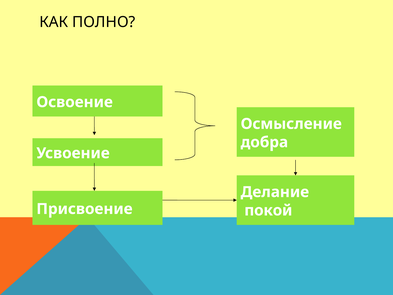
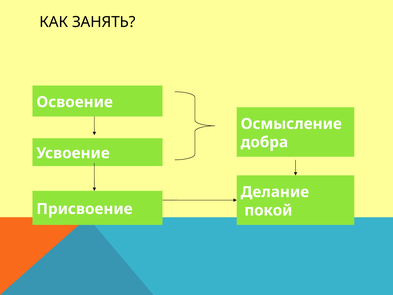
ПОЛНО: ПОЛНО -> ЗАНЯТЬ (104, 22)
